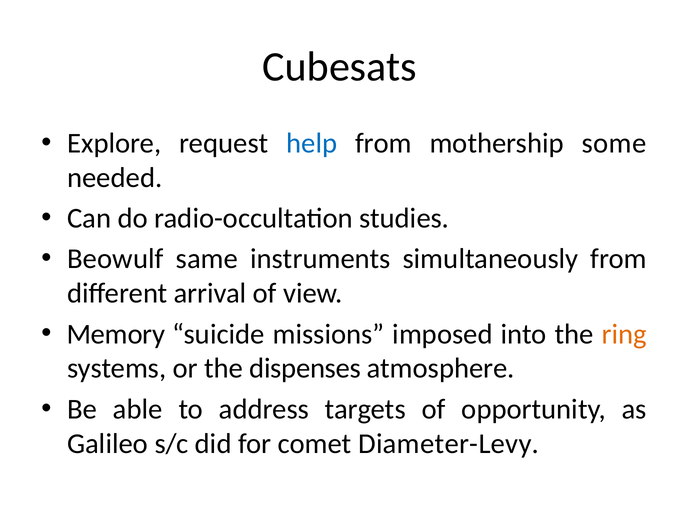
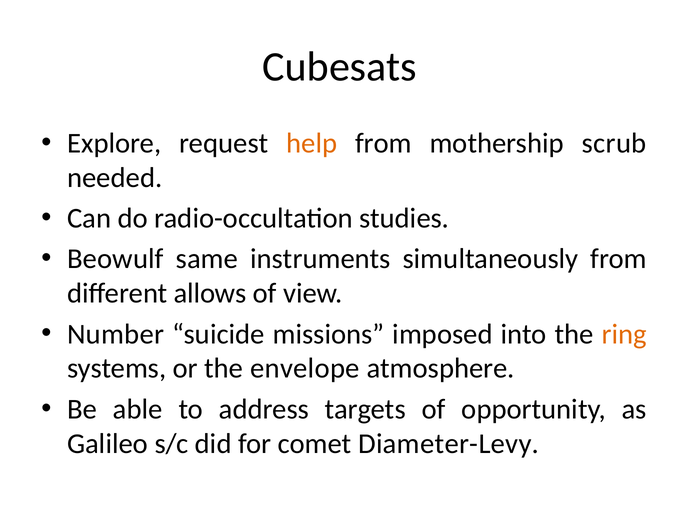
help colour: blue -> orange (312, 143)
some: some -> scrub (614, 143)
arrival: arrival -> allows (210, 293)
Memory: Memory -> Number (116, 334)
dispenses: dispenses -> envelope (305, 368)
